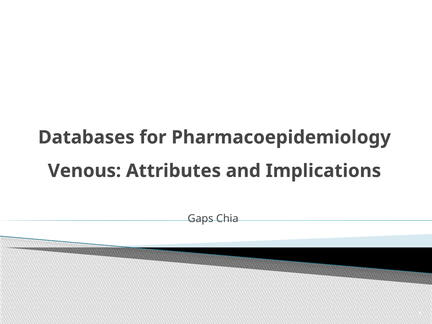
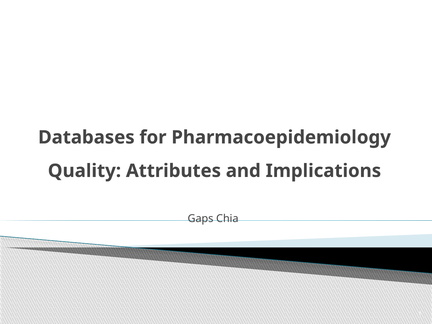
Venous: Venous -> Quality (84, 171)
